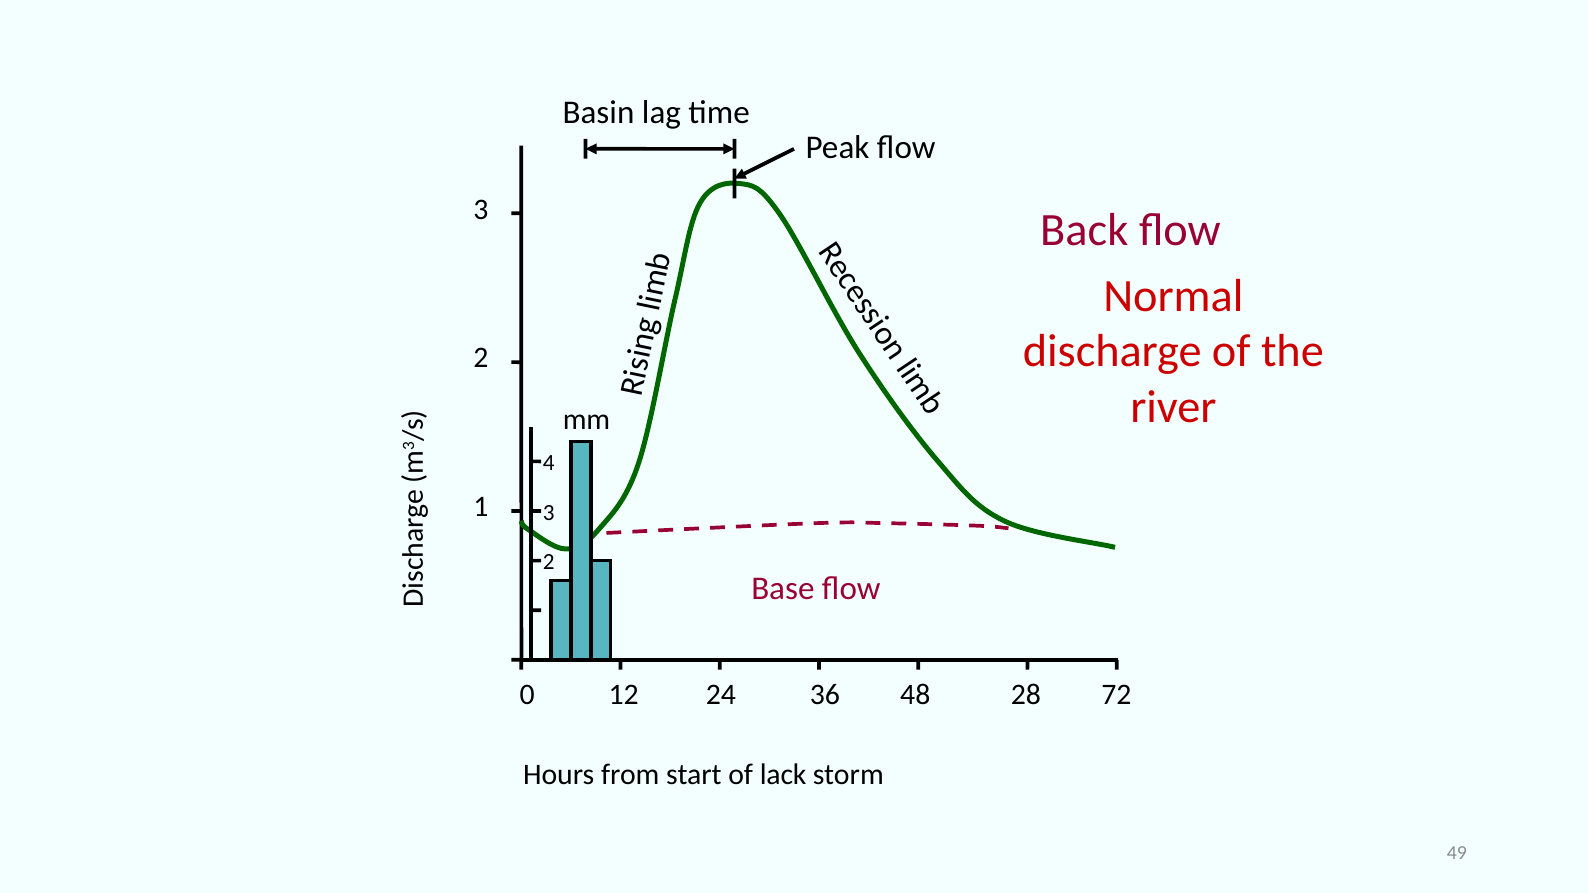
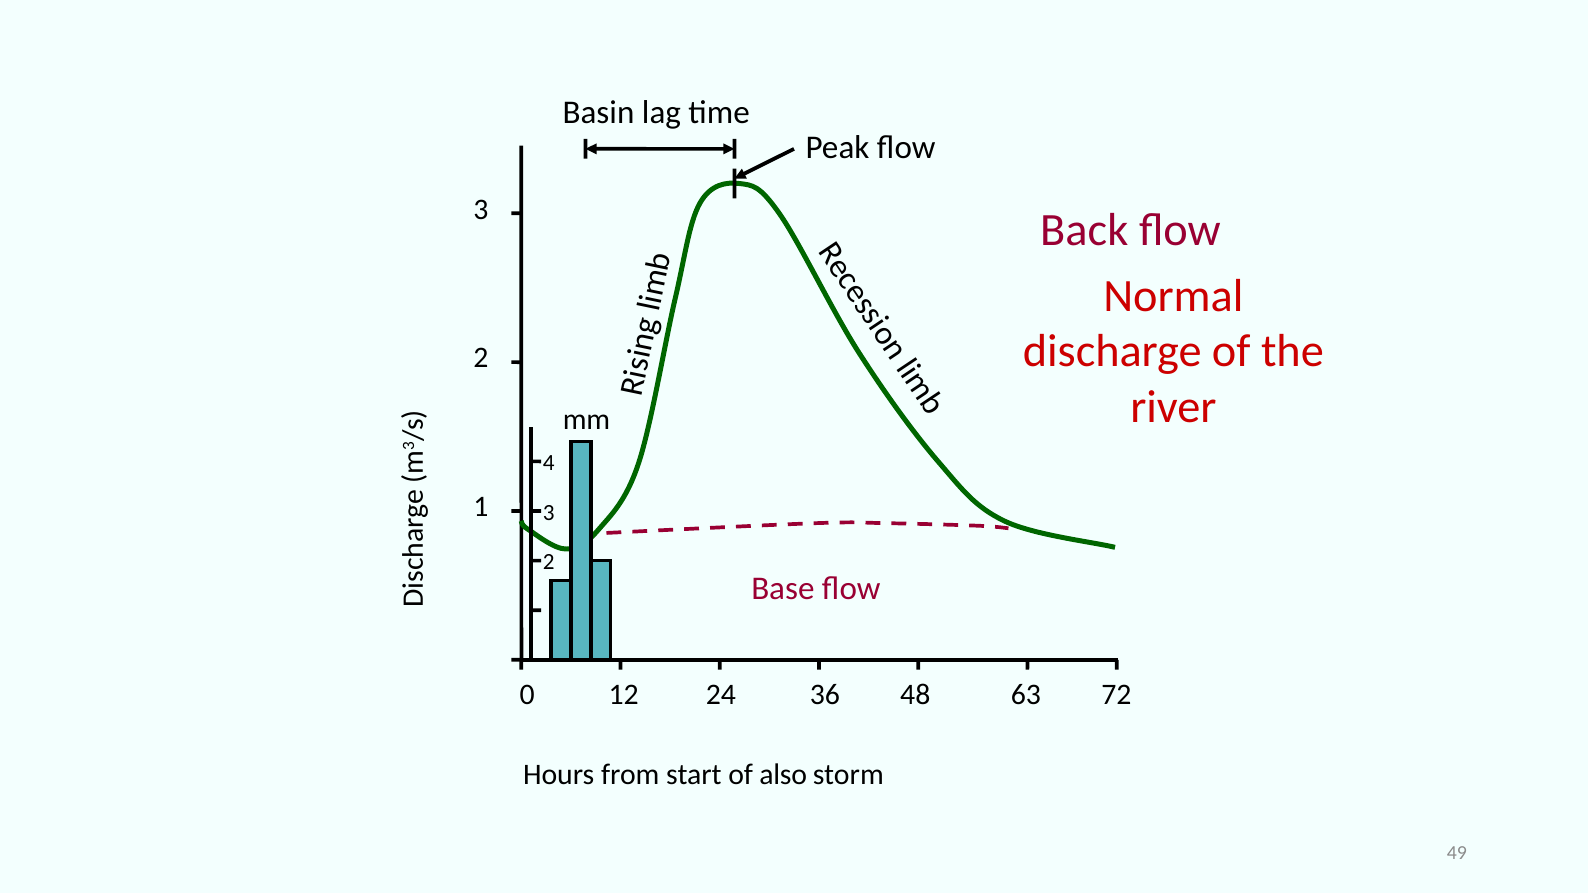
28: 28 -> 63 (1026, 695)
lack: lack -> also (783, 775)
